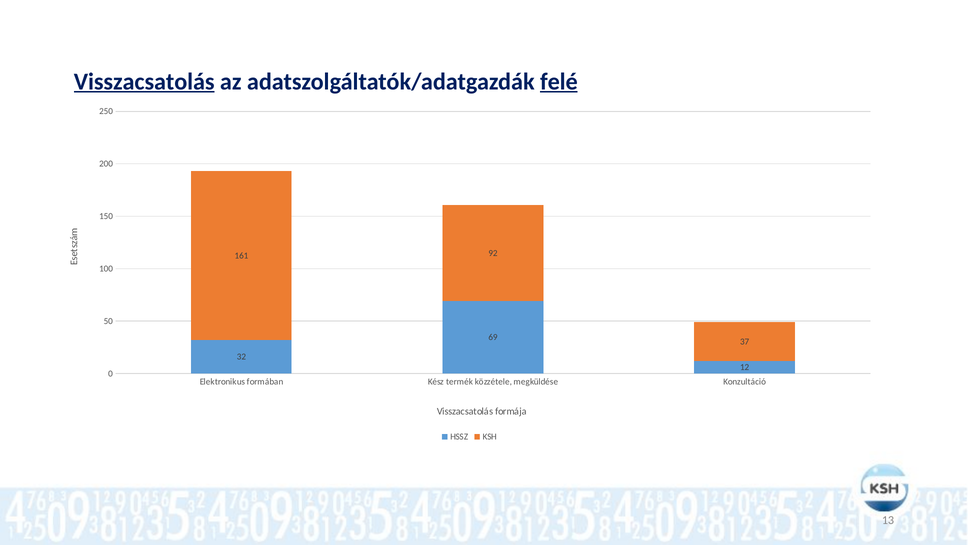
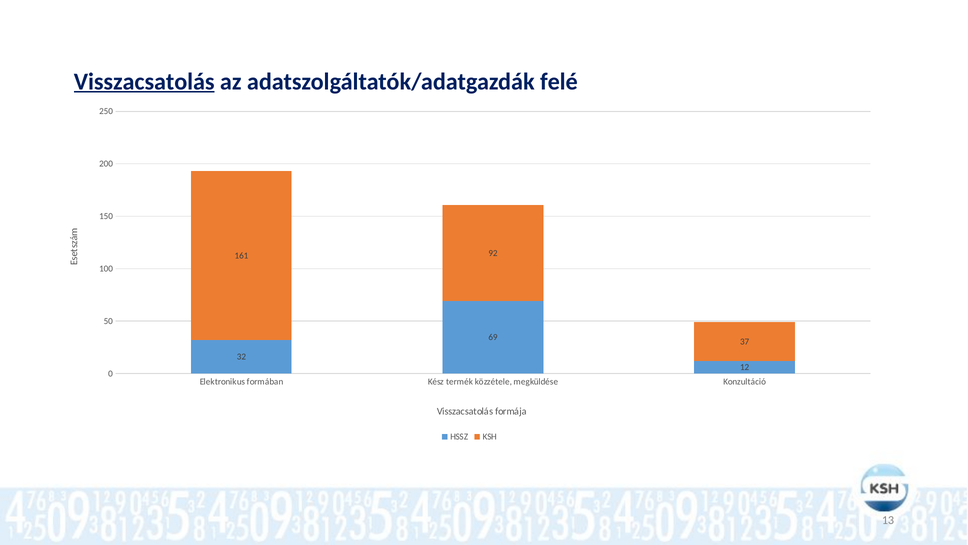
felé underline: present -> none (559, 81)
